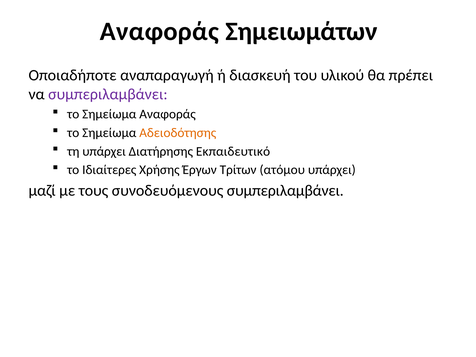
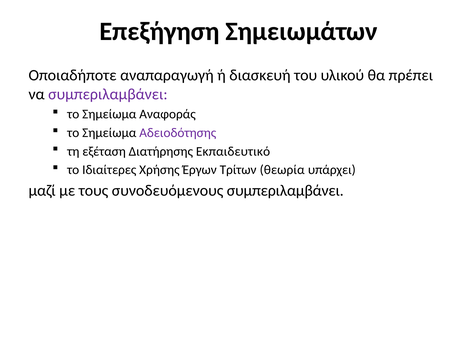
Αναφοράς: Αναφοράς -> Επεξήγηση (159, 32)
Αδειοδότησης colour: orange -> purple (178, 133)
τη υπάρχει: υπάρχει -> εξέταση (104, 151)
ατόμου: ατόμου -> θεωρία (282, 170)
